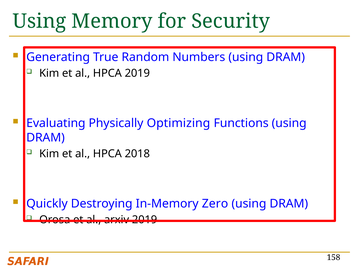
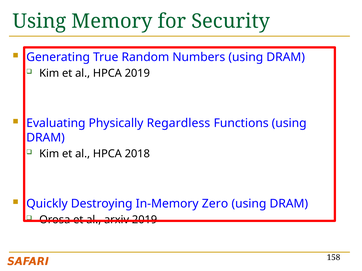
Optimizing: Optimizing -> Regardless (178, 123)
